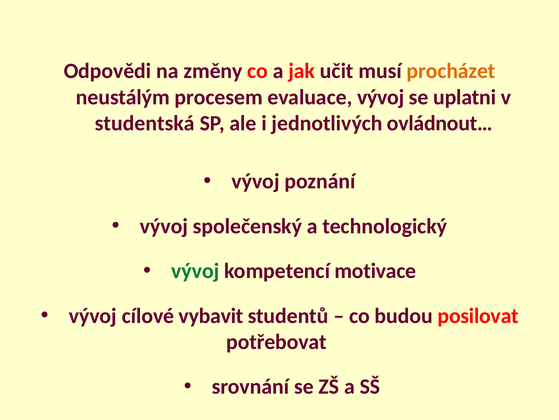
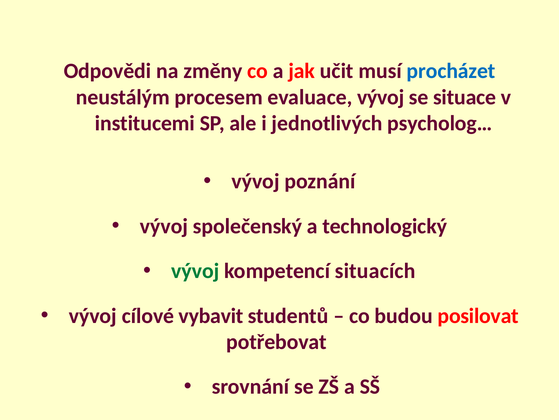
procházet colour: orange -> blue (451, 71)
uplatni: uplatni -> situace (465, 97)
studentská: studentská -> institucemi (145, 123)
ovládnout…: ovládnout… -> psycholog… (440, 123)
motivace: motivace -> situacích (375, 271)
